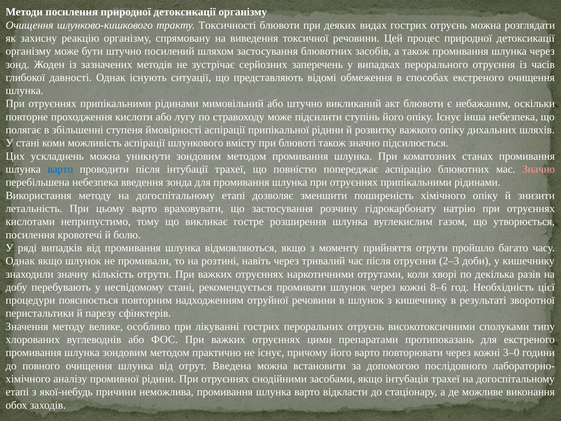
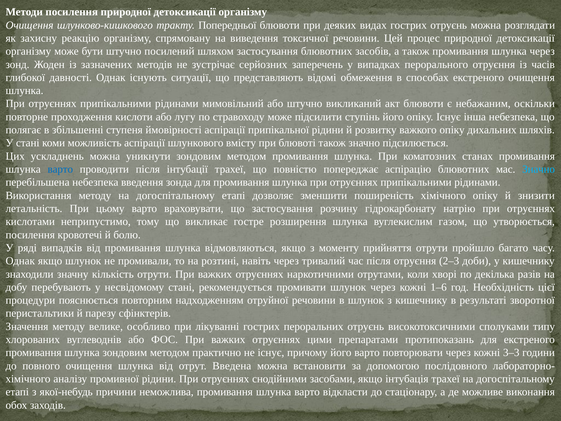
Токсичності: Токсичності -> Попередньої (227, 25)
Значно colour: pink -> light blue (539, 169)
8–6: 8–6 -> 1–6 (439, 287)
3–0: 3–0 -> 3–3 (511, 353)
